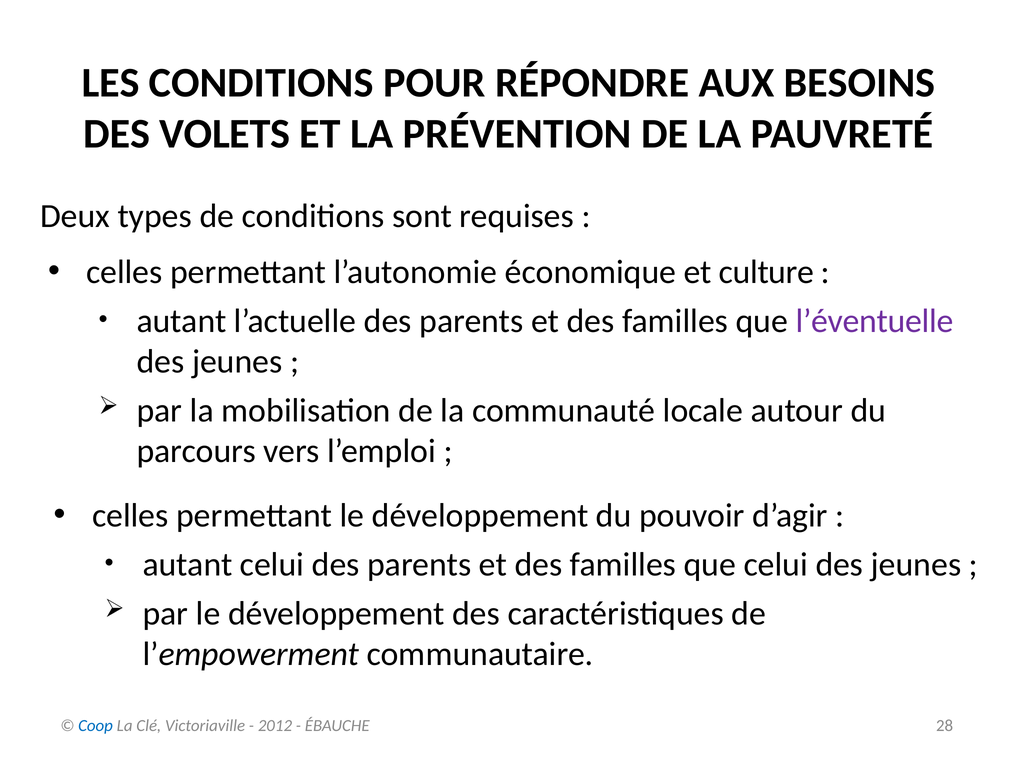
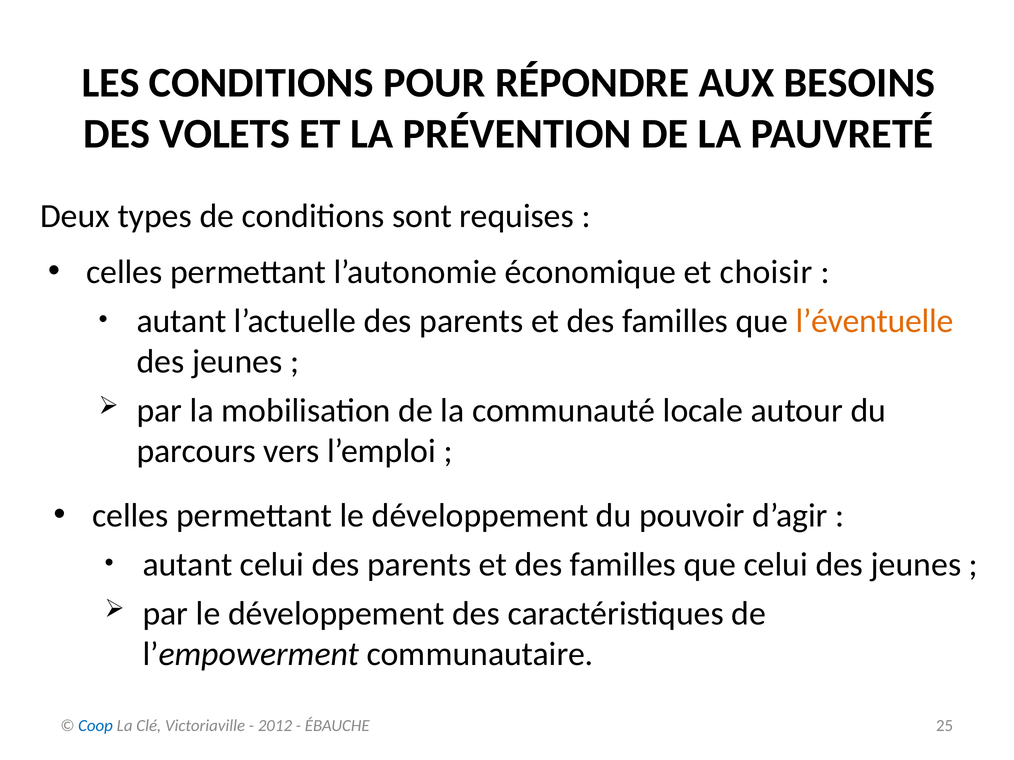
culture: culture -> choisir (766, 272)
l’éventuelle colour: purple -> orange (875, 321)
28: 28 -> 25 (945, 726)
